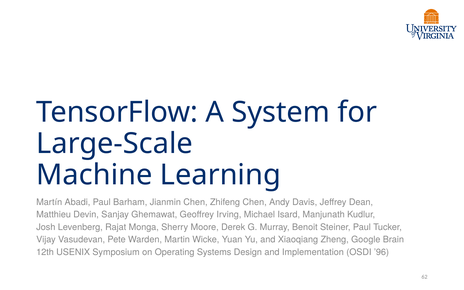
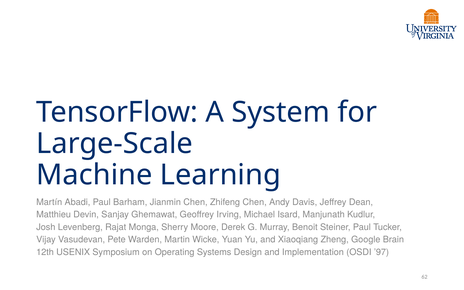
’96: ’96 -> ’97 (381, 252)
